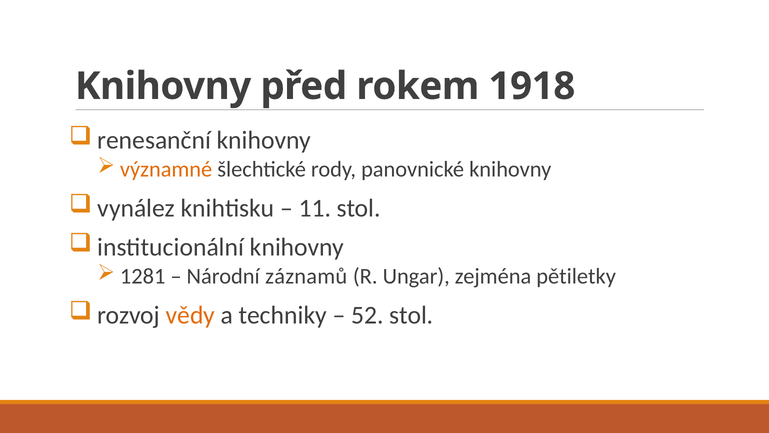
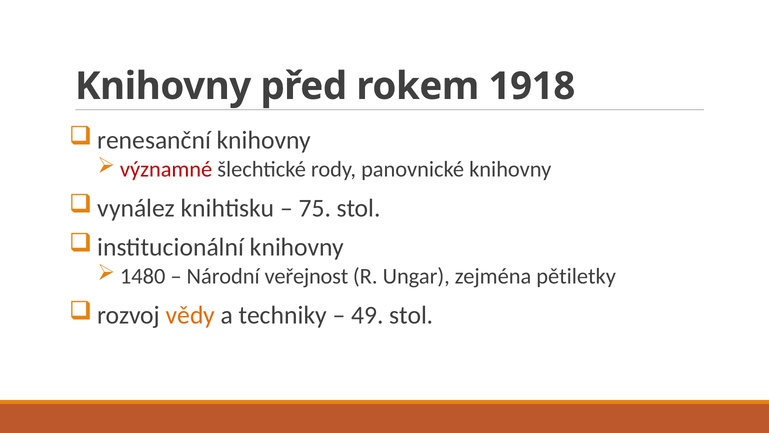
významné colour: orange -> red (166, 169)
11: 11 -> 75 (315, 208)
1281: 1281 -> 1480 (143, 276)
záznamů: záznamů -> veřejnost (306, 276)
52: 52 -> 49 (367, 315)
